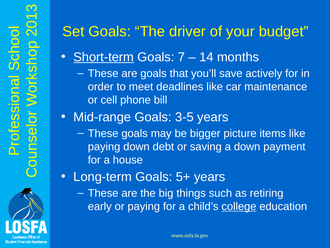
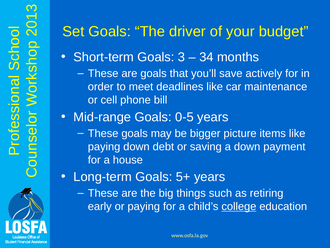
Short-term underline: present -> none (104, 57)
Goals 7: 7 -> 3 (182, 57)
14: 14 -> 34 (206, 57)
3-5: 3-5 -> 0-5 (184, 117)
